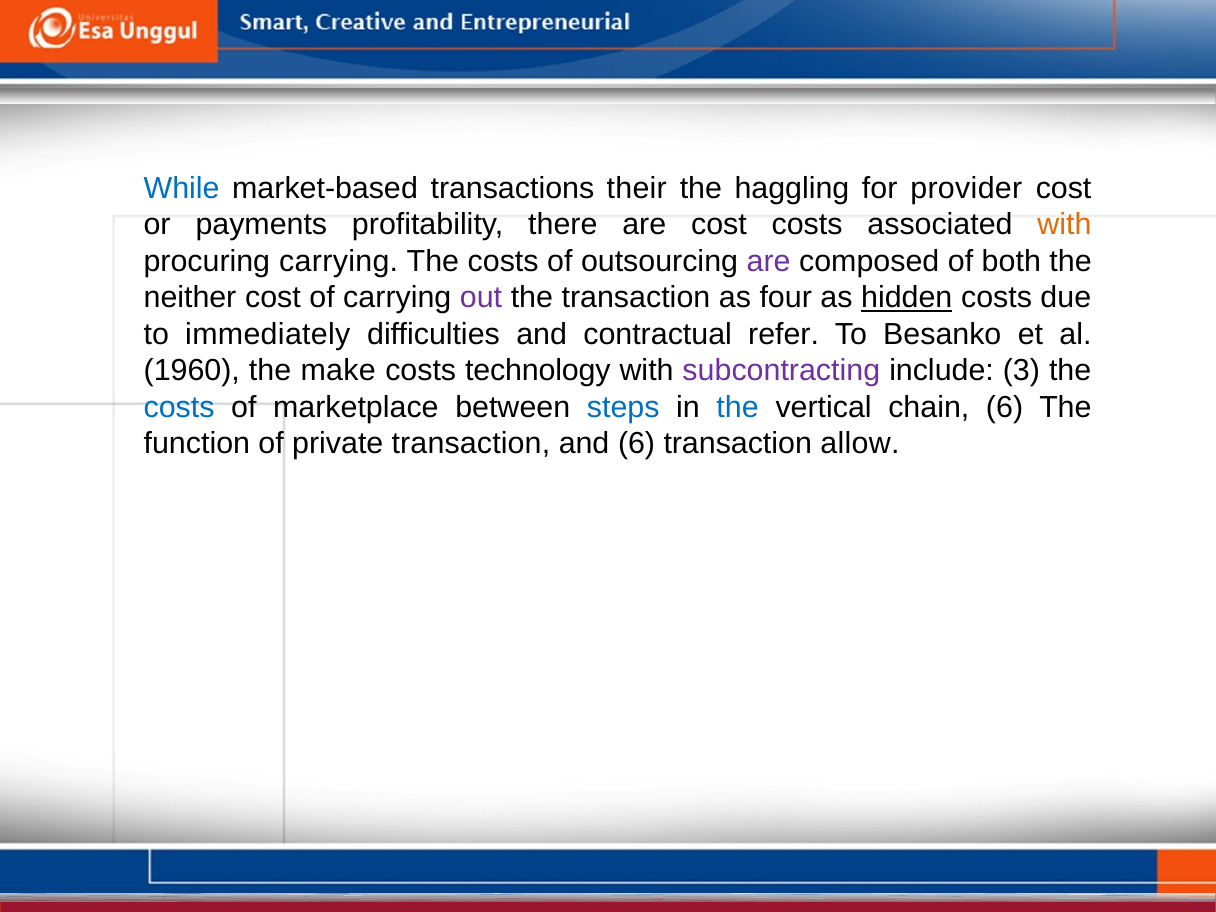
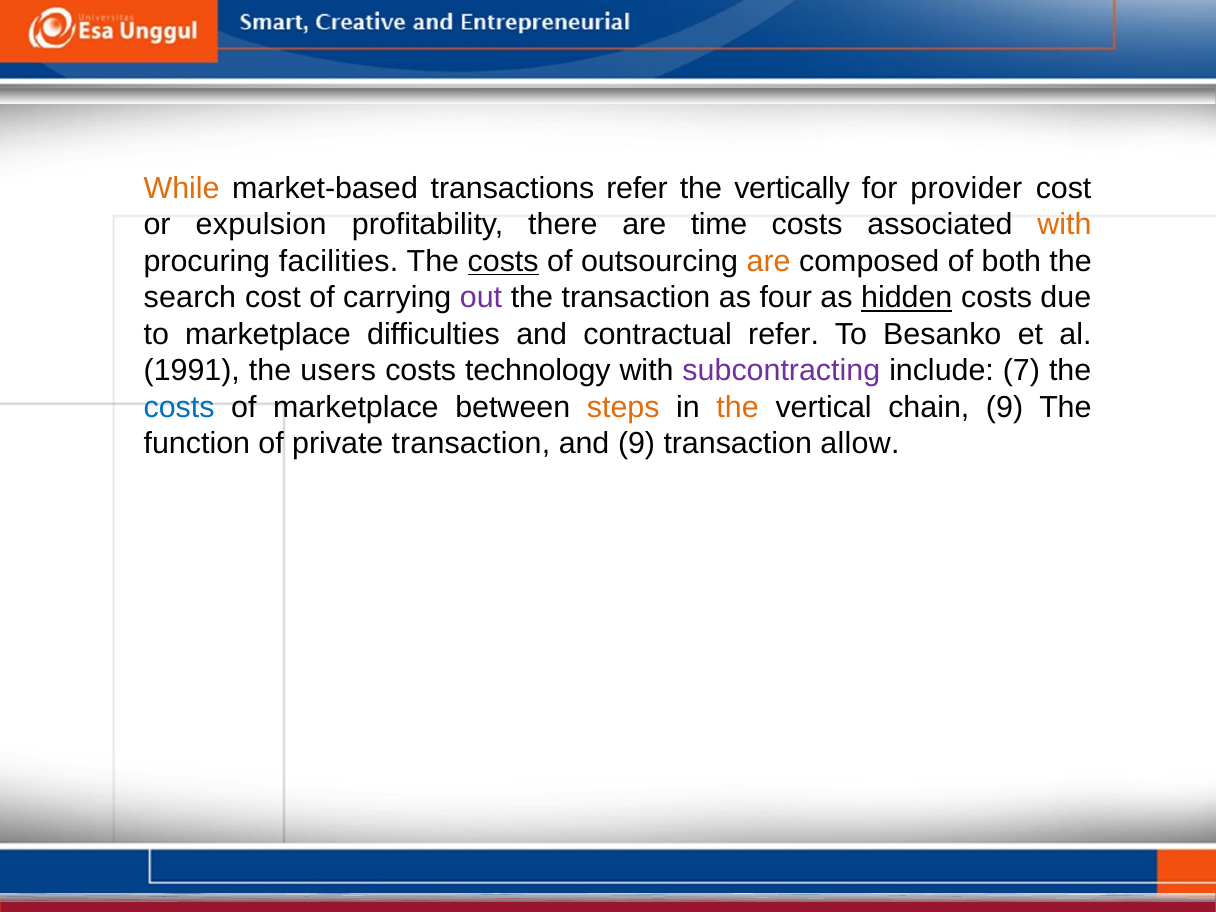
While colour: blue -> orange (182, 188)
transactions their: their -> refer (637, 188)
haggling: haggling -> vertically (792, 188)
payments: payments -> expulsion (261, 225)
are cost: cost -> time (719, 225)
procuring carrying: carrying -> facilities (339, 261)
costs underline: none -> present (503, 261)
are colour: purple -> orange (769, 261)
neither: neither -> search (190, 298)
to immediately: immediately -> marketplace (268, 334)
1960: 1960 -> 1991 (192, 371)
make: make -> users (338, 371)
3: 3 -> 7 (1021, 371)
steps colour: blue -> orange (623, 407)
the colour: blue -> orange (738, 407)
chain 6: 6 -> 9 (1005, 407)
and 6: 6 -> 9 (637, 444)
